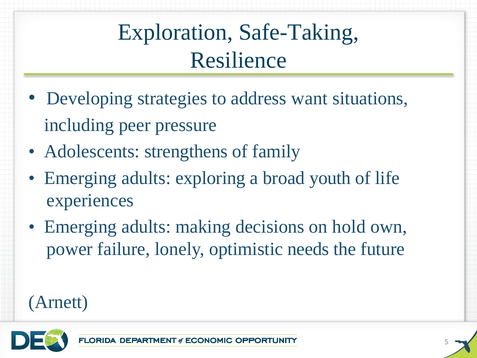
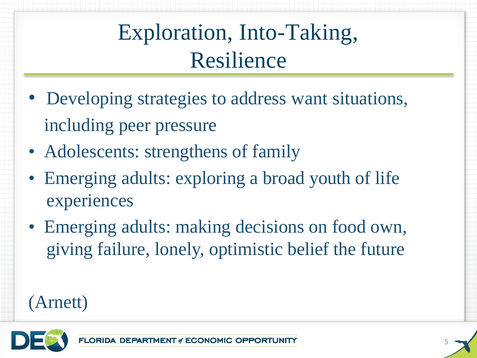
Safe-Taking: Safe-Taking -> Into-Taking (299, 32)
hold: hold -> food (349, 227)
power: power -> giving (70, 249)
needs: needs -> belief (308, 249)
